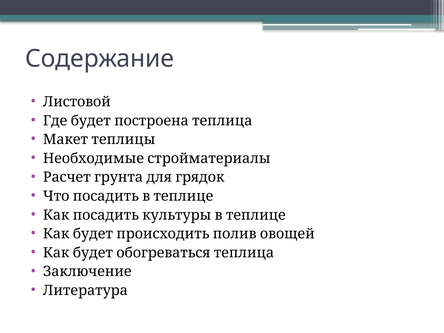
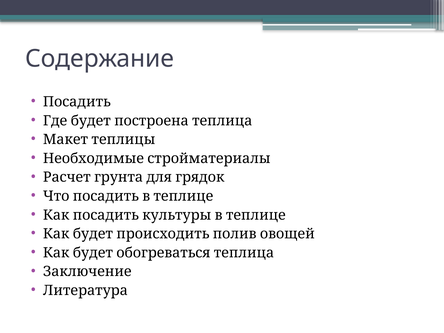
Листовой: Листовой -> Посадить (77, 102)
